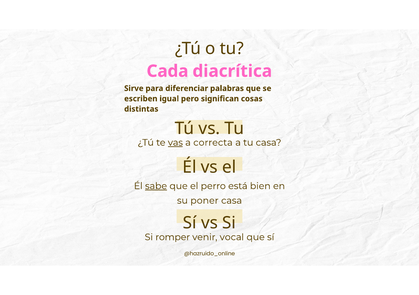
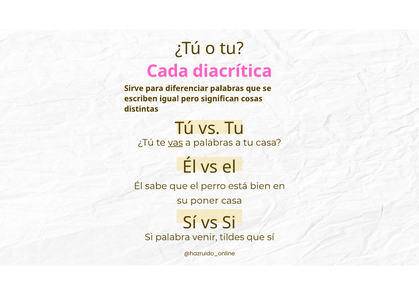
a correcta: correcta -> palabras (213, 142)
sabe underline: present -> none (156, 186)
romper: romper -> palabra (173, 237)
vocal: vocal -> tildes (232, 237)
